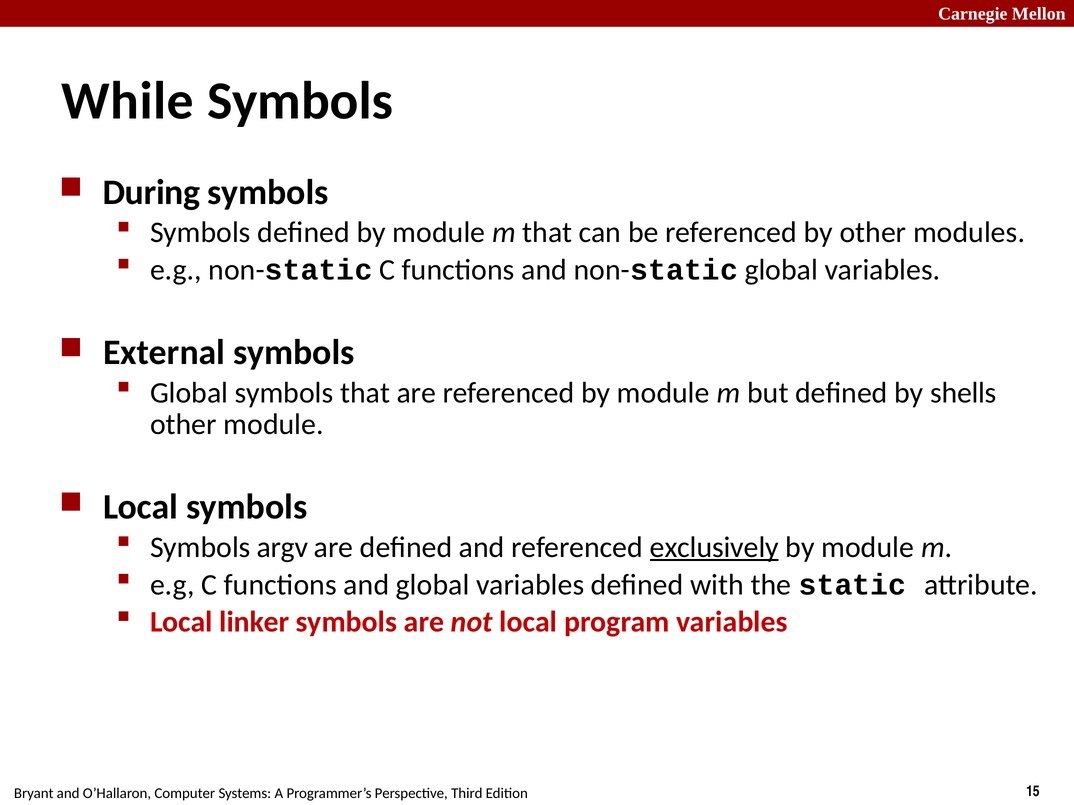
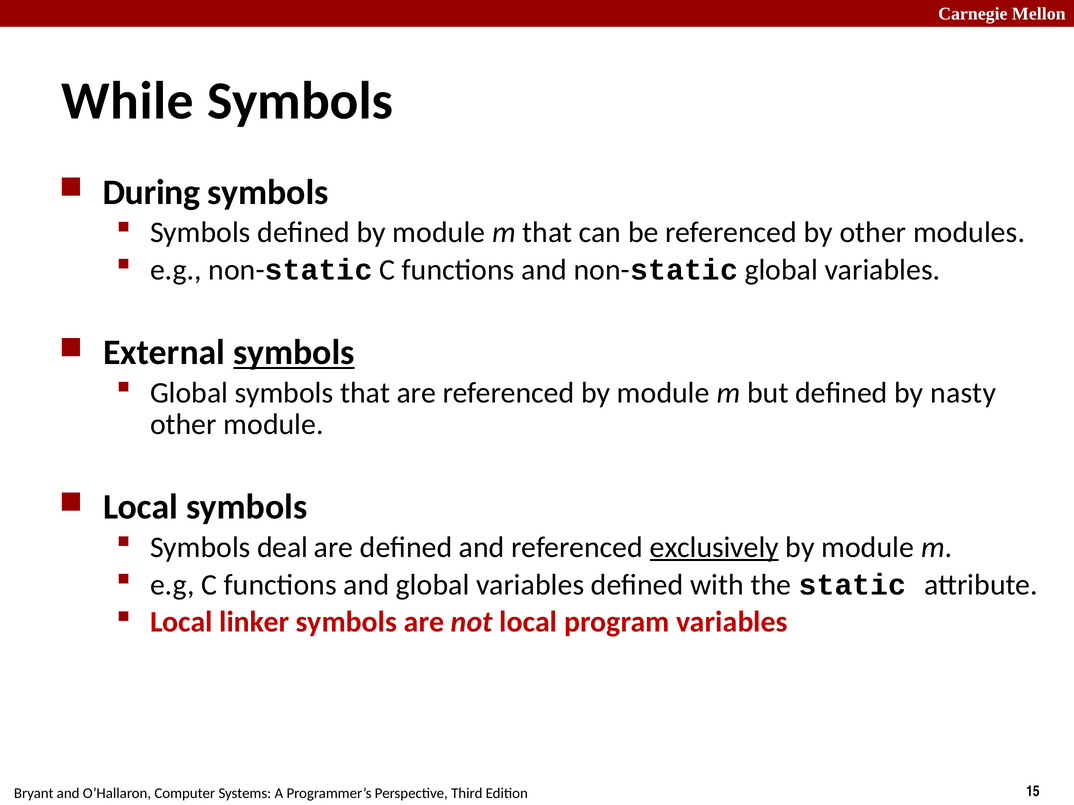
symbols underline: none -> present (294, 353)
shells: shells -> nasty (963, 393)
argv: argv -> deal (282, 548)
